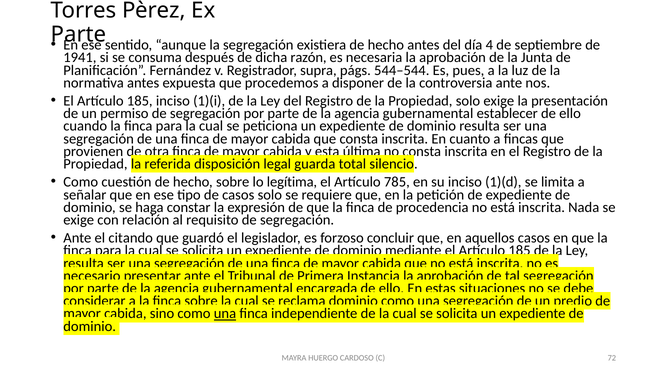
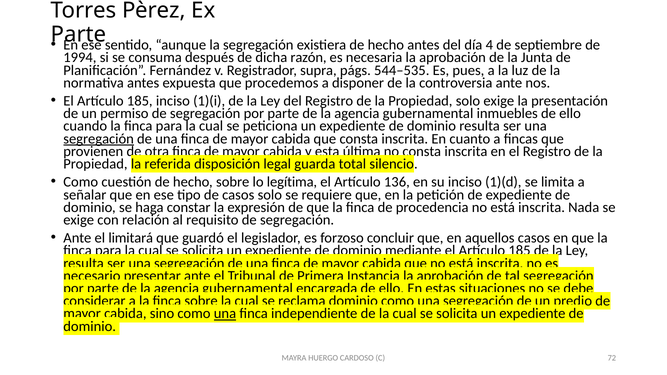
1941: 1941 -> 1994 (80, 58)
544–544: 544–544 -> 544–535 (402, 70)
establecer: establecer -> inmuebles (507, 114)
segregación underline: none -> present (99, 139)
785: 785 -> 136 (397, 182)
citando: citando -> limitará (131, 238)
